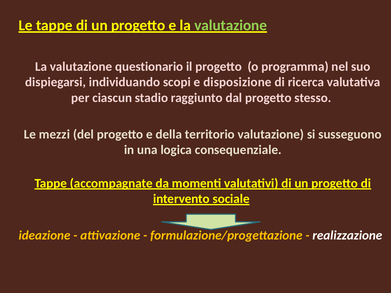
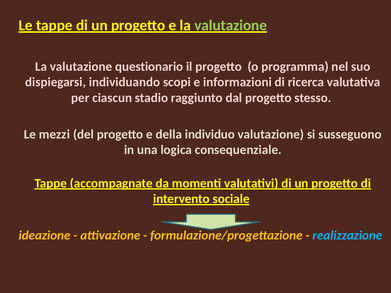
disposizione: disposizione -> informazioni (237, 82)
territorio: territorio -> individuo (210, 134)
realizzazione colour: white -> light blue (347, 236)
